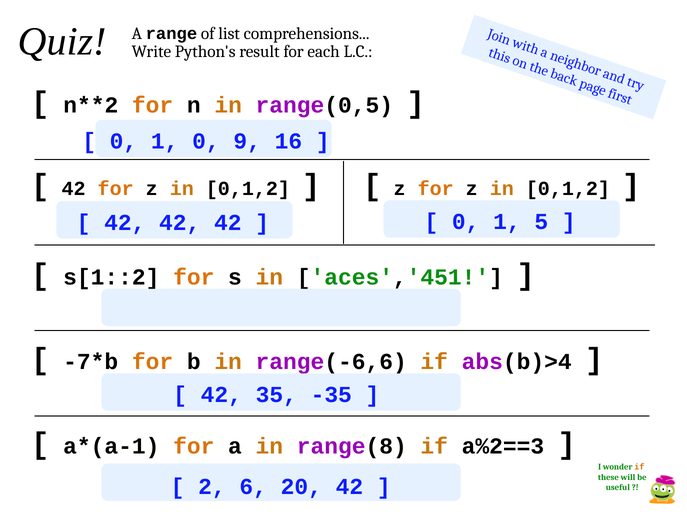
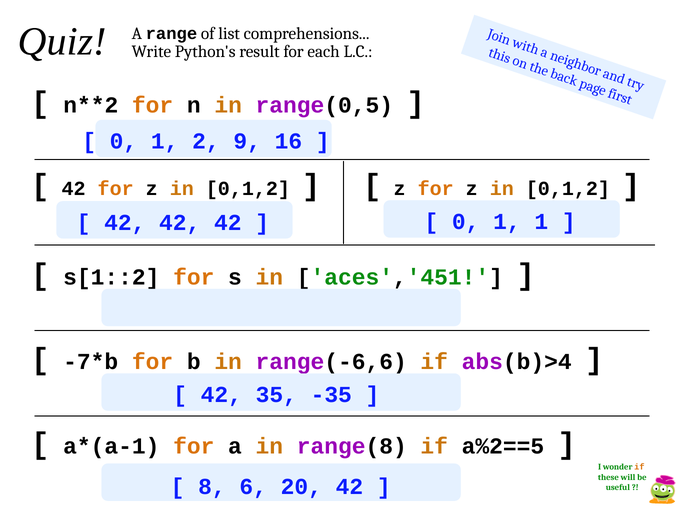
1 0: 0 -> 2 (206, 141)
1 5: 5 -> 1 (541, 222)
a%2==3: a%2==3 -> a%2==5 (503, 446)
2: 2 -> 8 (212, 487)
